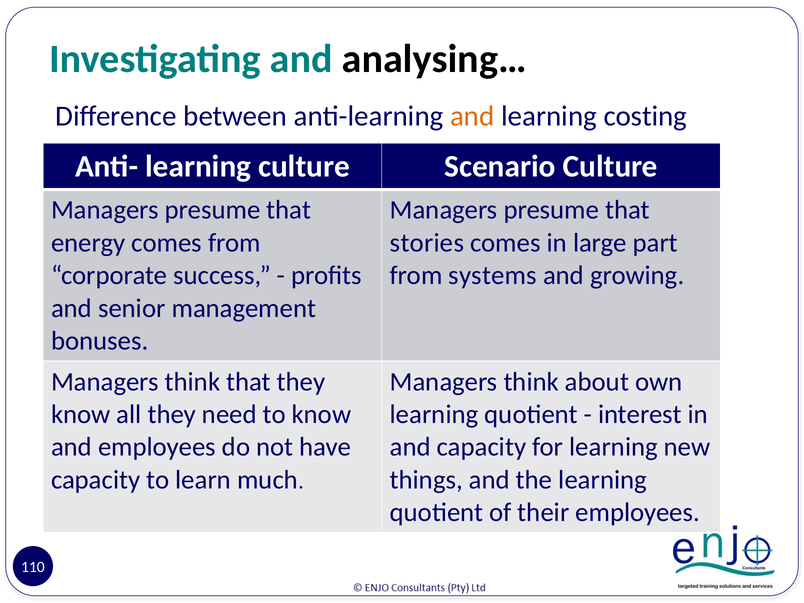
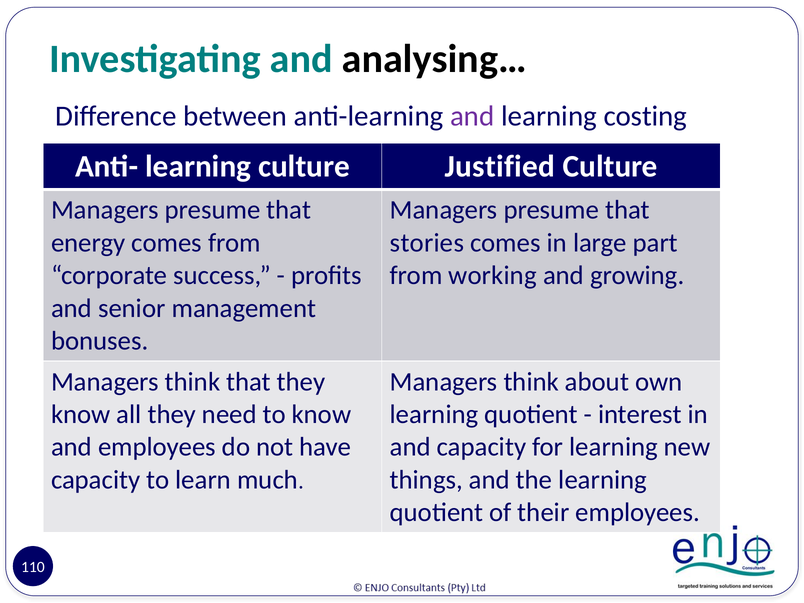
and colour: orange -> purple (472, 116)
Scenario: Scenario -> Justified (500, 167)
systems: systems -> working (493, 275)
